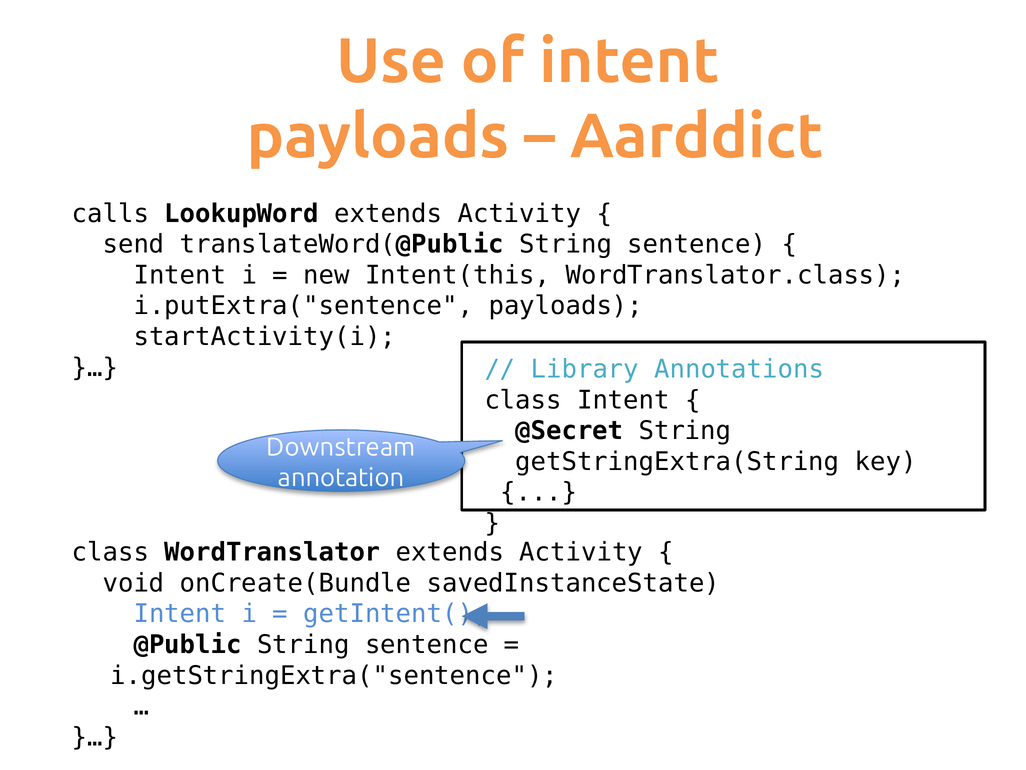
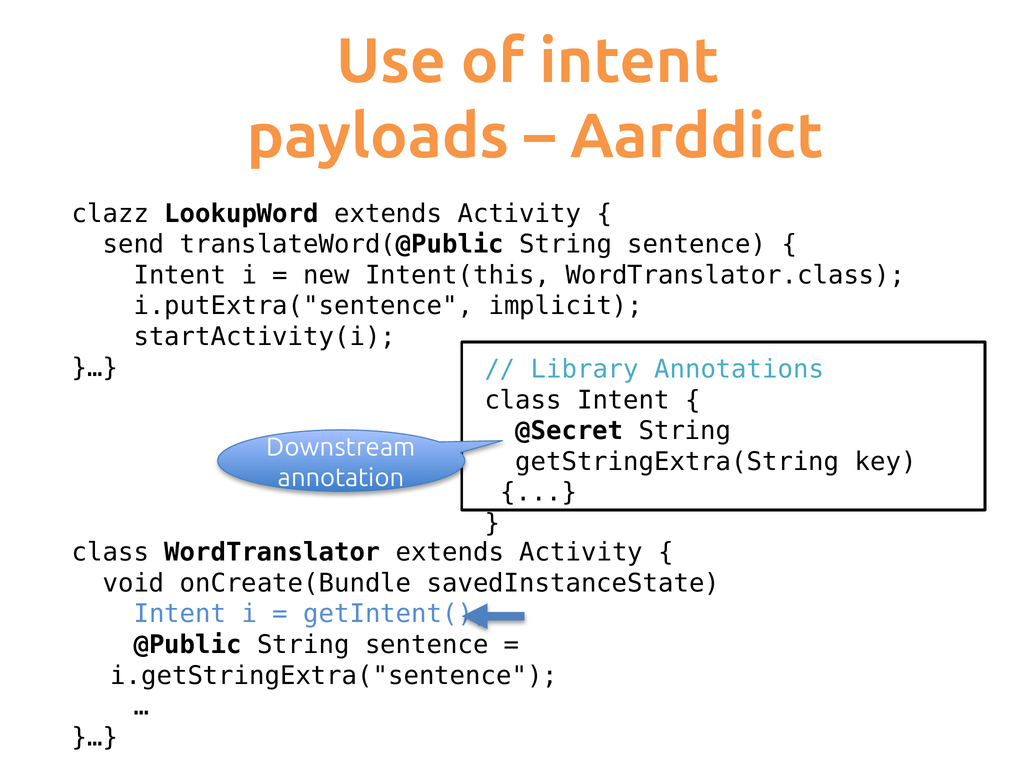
calls: calls -> clazz (111, 213)
i.putExtra("sentence payloads: payloads -> implicit (566, 306)
